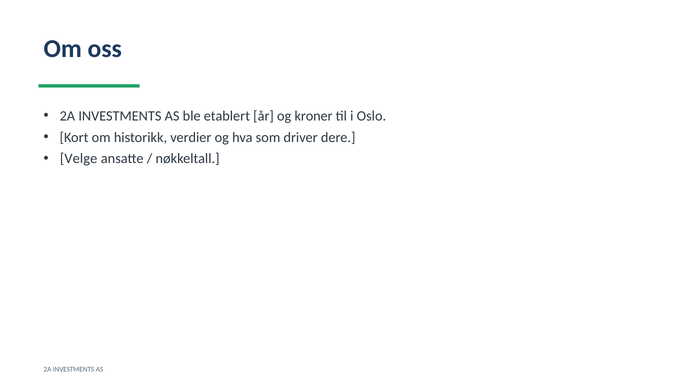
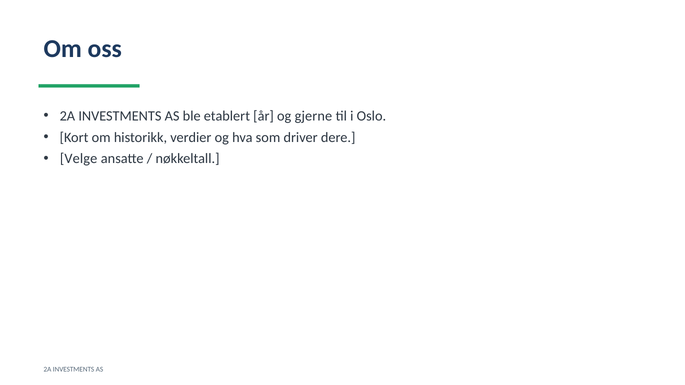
kroner: kroner -> gjerne (313, 116)
